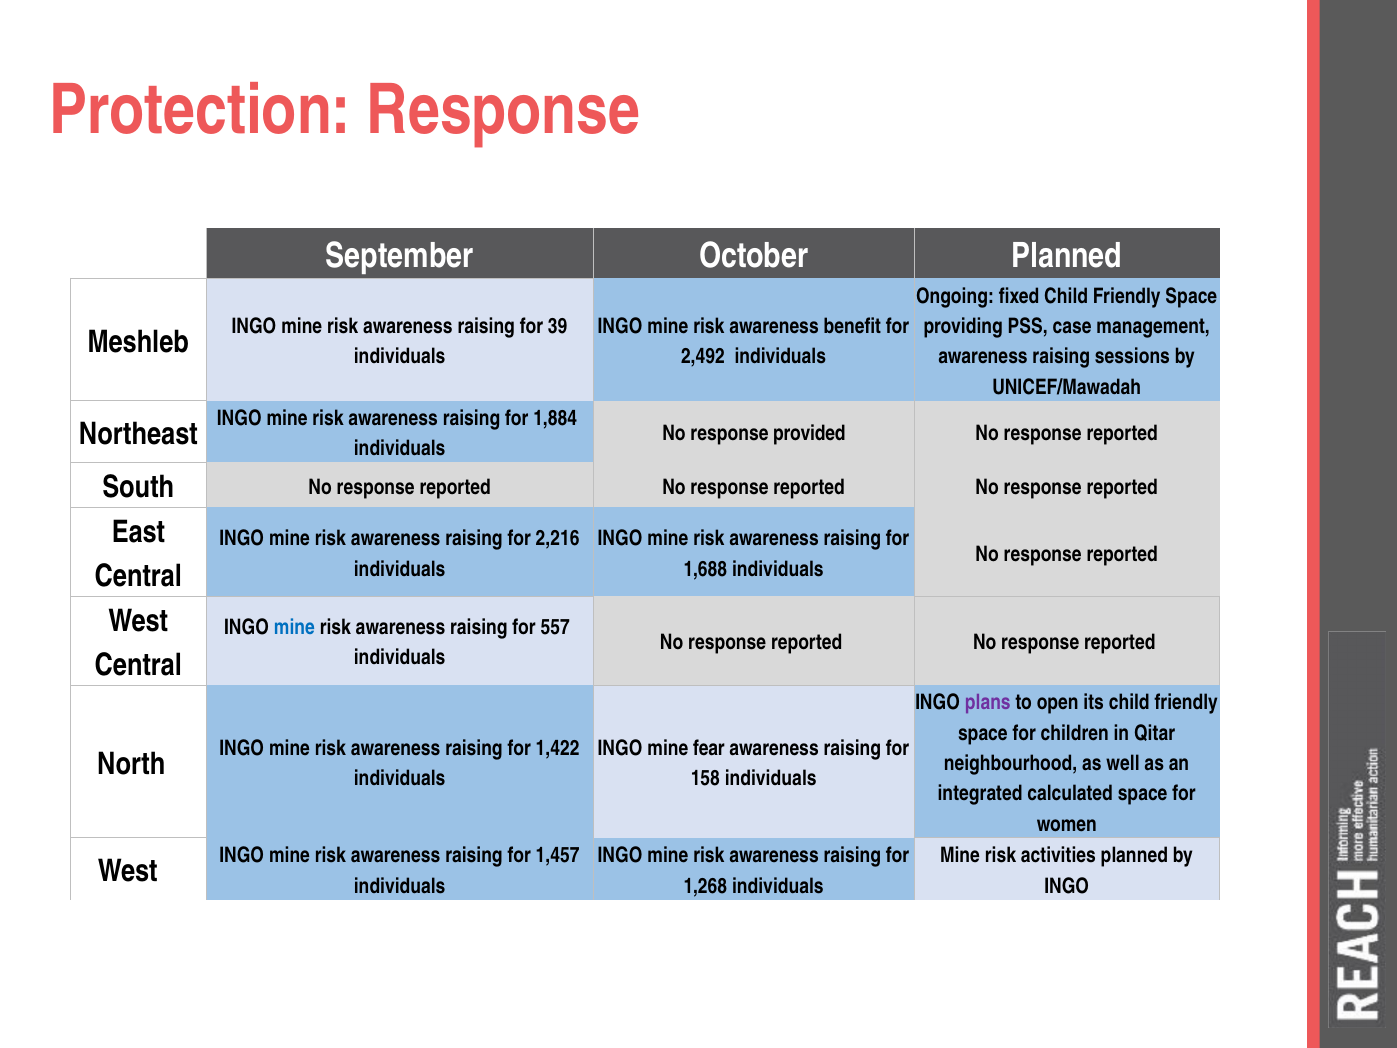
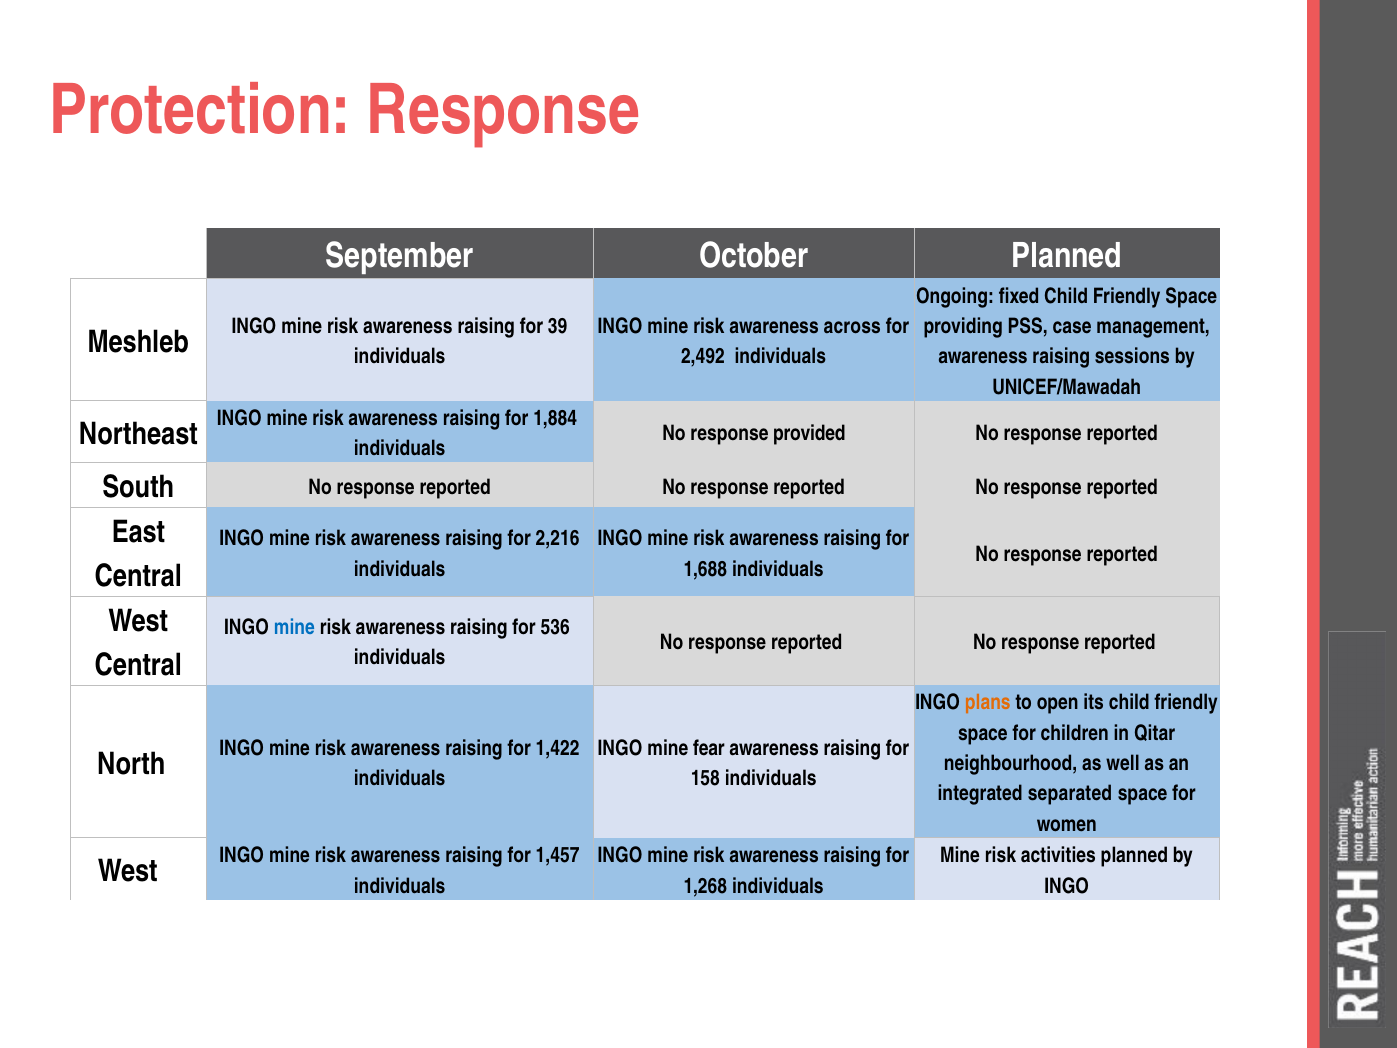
benefit: benefit -> across (852, 326)
557: 557 -> 536 (555, 627)
plans colour: purple -> orange (988, 703)
calculated: calculated -> separated (1070, 794)
